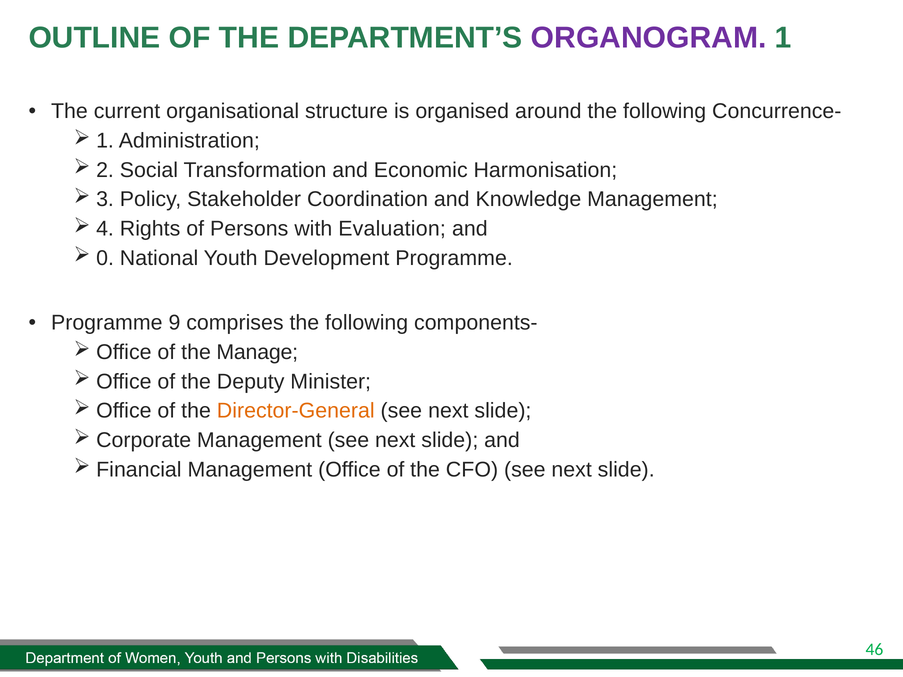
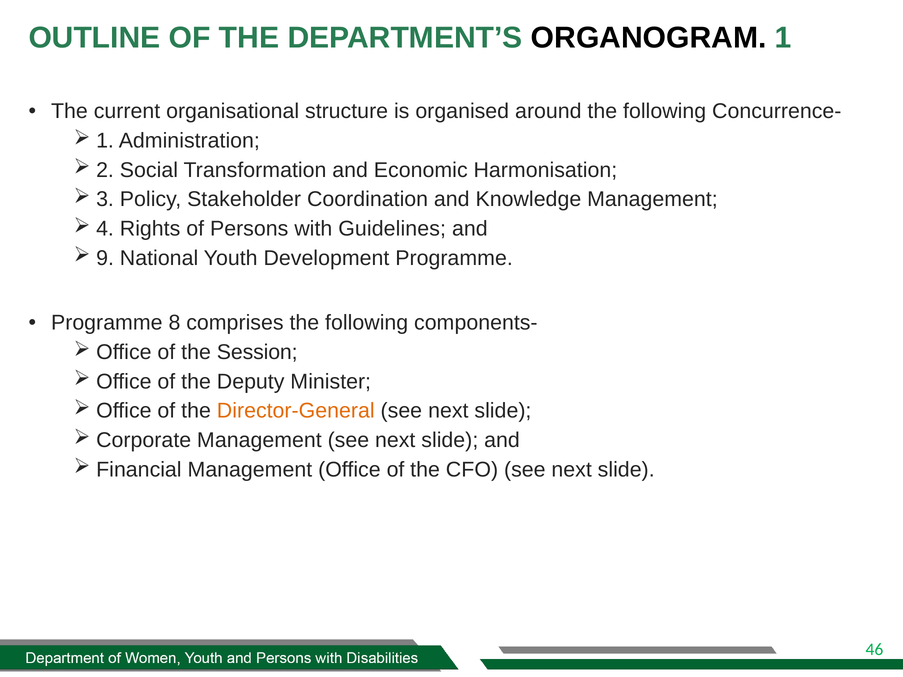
ORGANOGRAM colour: purple -> black (649, 38)
Evaluation: Evaluation -> Guidelines (392, 229)
0: 0 -> 9 (105, 258)
9: 9 -> 8 (174, 323)
Manage: Manage -> Session (257, 352)
